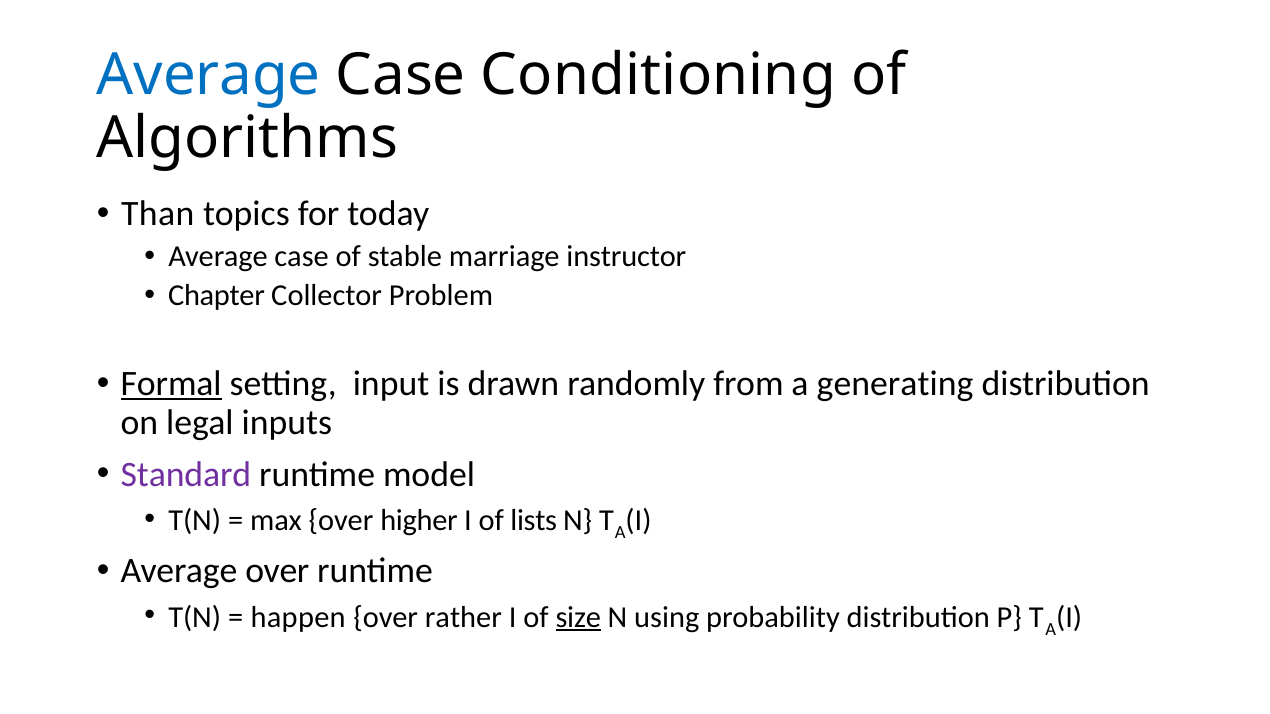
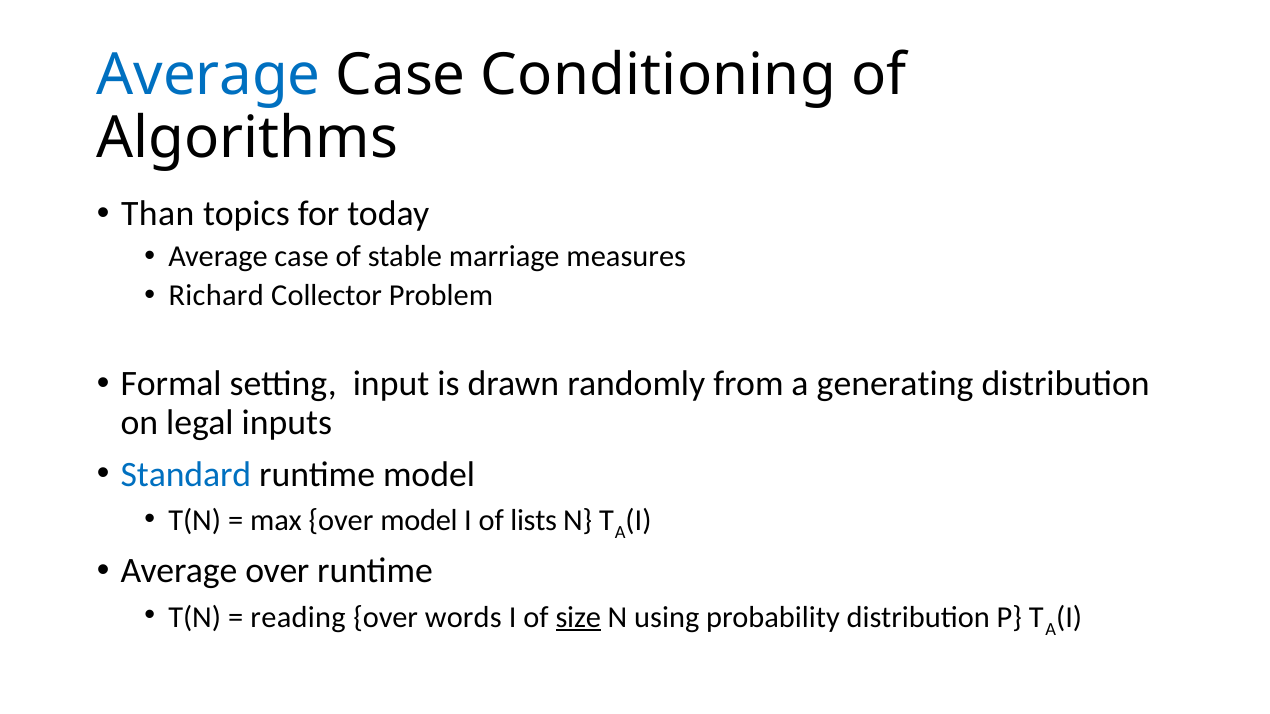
instructor: instructor -> measures (626, 256)
Chapter: Chapter -> Richard (216, 296)
Formal underline: present -> none (171, 384)
Standard colour: purple -> blue (186, 475)
over higher: higher -> model (419, 521)
happen: happen -> reading (298, 617)
rather: rather -> words (463, 617)
